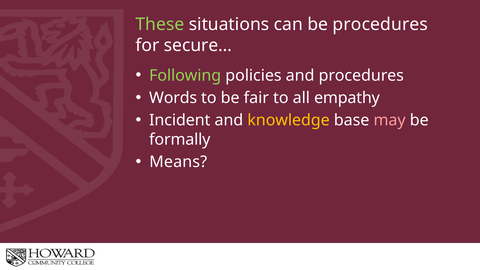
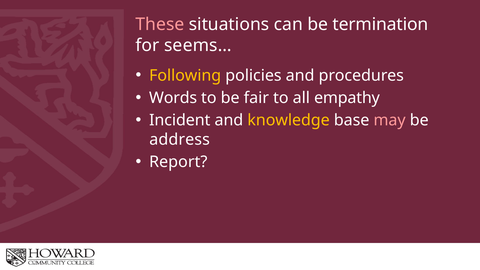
These colour: light green -> pink (160, 24)
be procedures: procedures -> termination (380, 24)
secure…: secure… -> seems… (198, 45)
Following colour: light green -> yellow (185, 76)
formally: formally -> address (180, 140)
Means: Means -> Report (178, 162)
